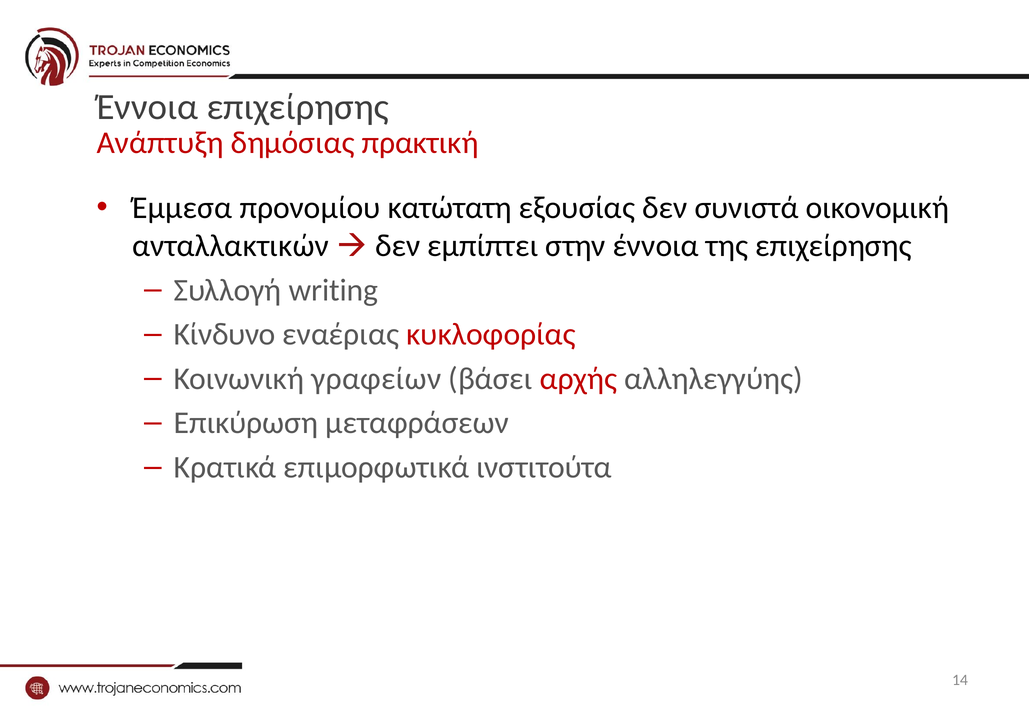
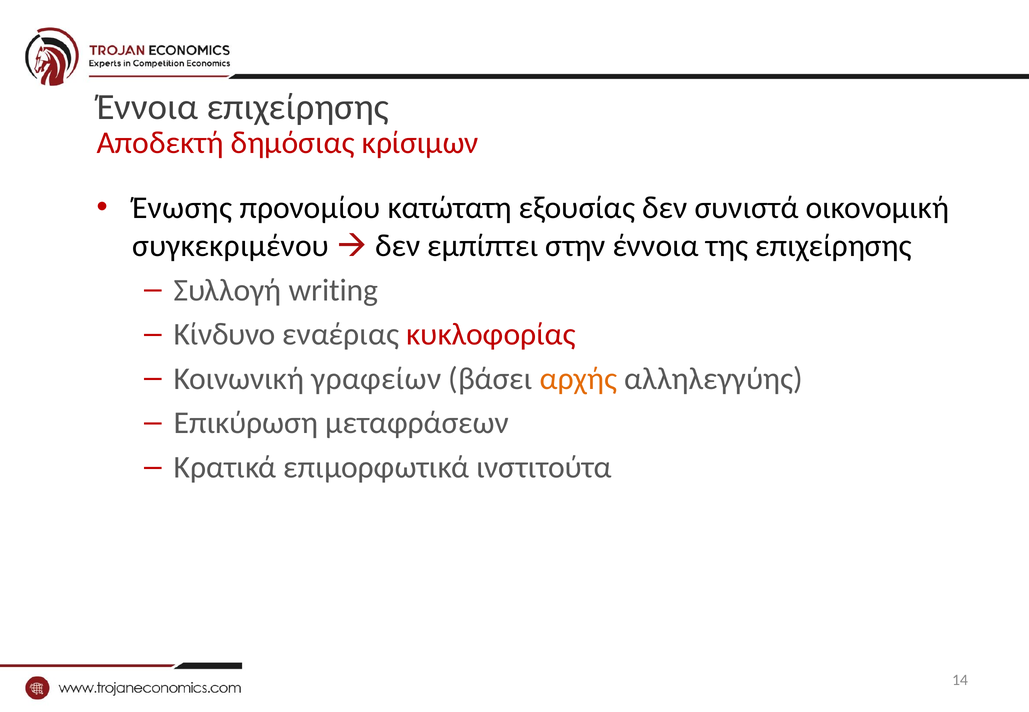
Ανάπτυξη: Ανάπτυξη -> Αποδεκτή (160, 143)
πρακτική: πρακτική -> κρίσιμων (420, 143)
Έμμεσα: Έμμεσα -> Ένωσης (182, 208)
ανταλλακτικών: ανταλλακτικών -> συγκεκριμένου (231, 246)
αρχής colour: red -> orange (578, 379)
